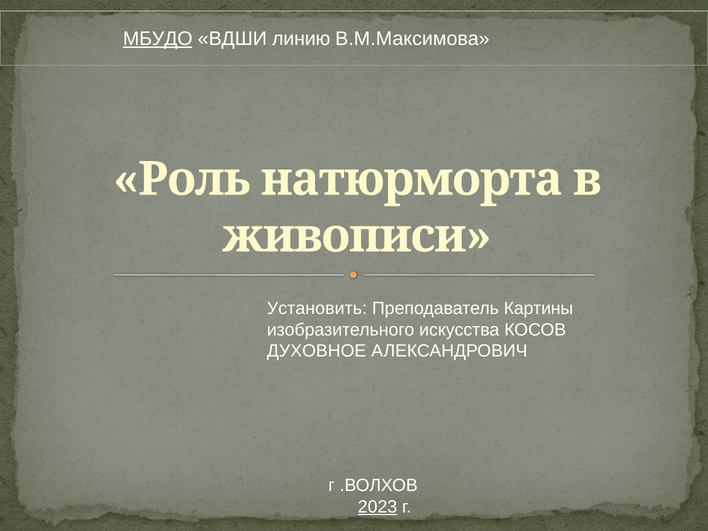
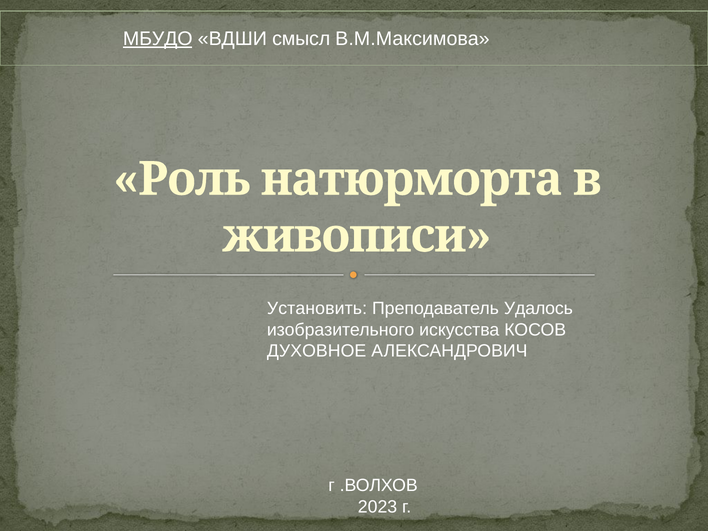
линию: линию -> смысл (301, 39)
Картины: Картины -> Удалось (538, 308)
2023 underline: present -> none (378, 507)
